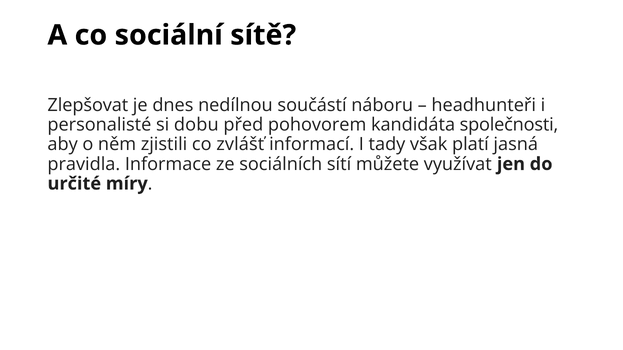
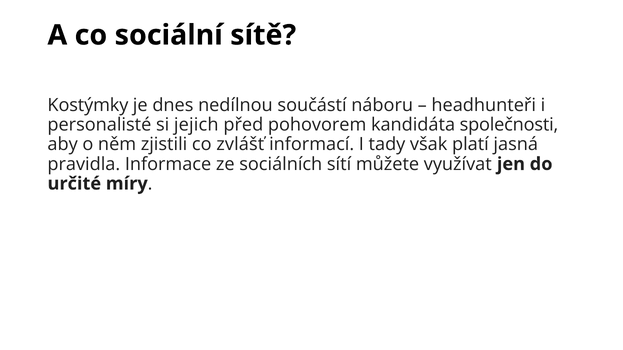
Zlepšovat: Zlepšovat -> Kostýmky (88, 105)
dobu: dobu -> jejich (196, 125)
